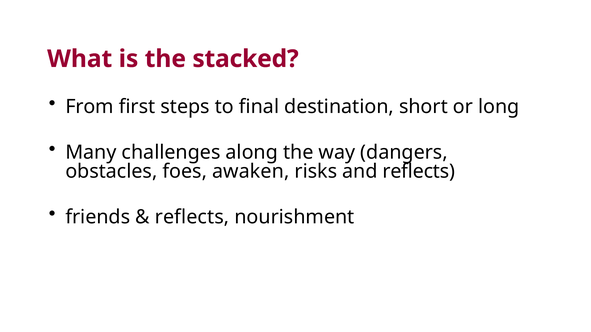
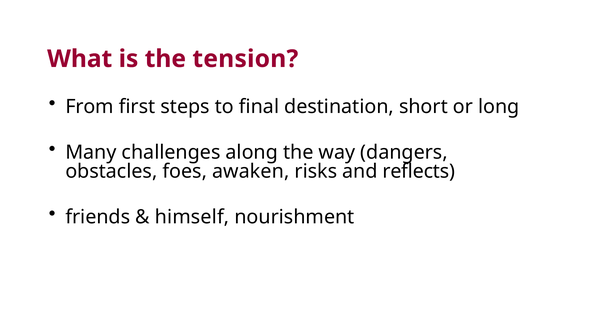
stacked: stacked -> tension (245, 59)
reflects: reflects -> himself (192, 217)
